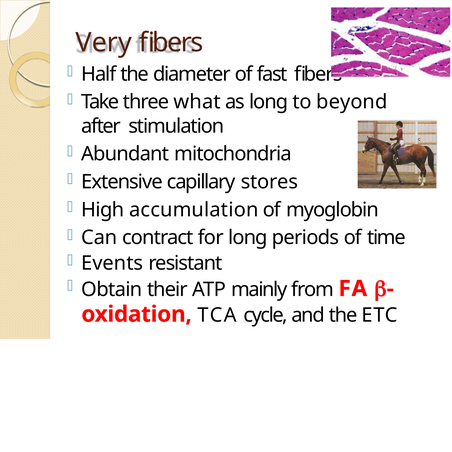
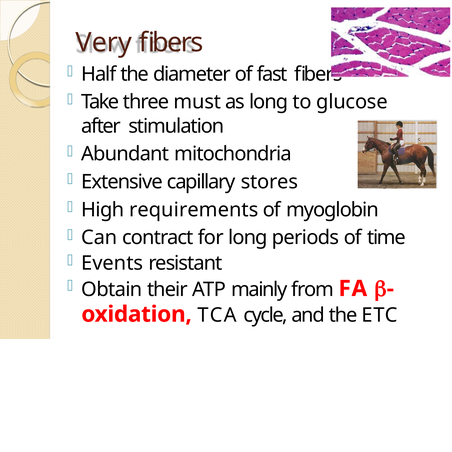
what: what -> must (197, 102)
beyond: beyond -> glucose (352, 102)
accumulation: accumulation -> requirements (194, 210)
